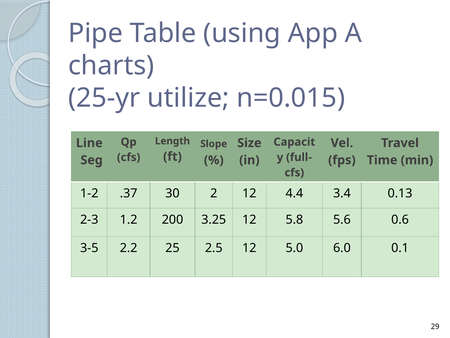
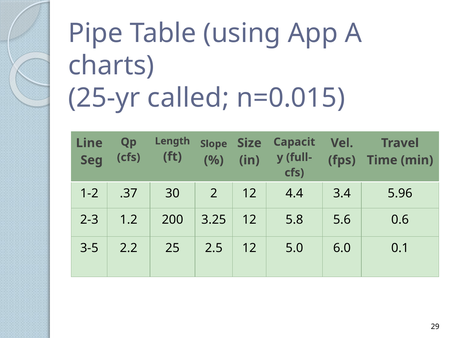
utilize: utilize -> called (188, 98)
0.13: 0.13 -> 5.96 (400, 193)
